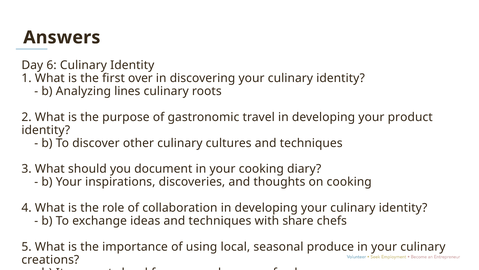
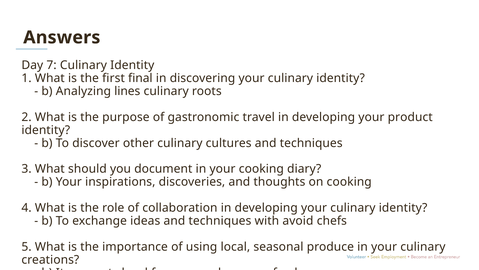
6: 6 -> 7 (52, 65)
over: over -> final (140, 78)
share: share -> avoid (298, 220)
